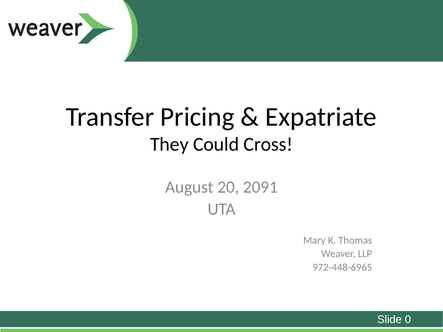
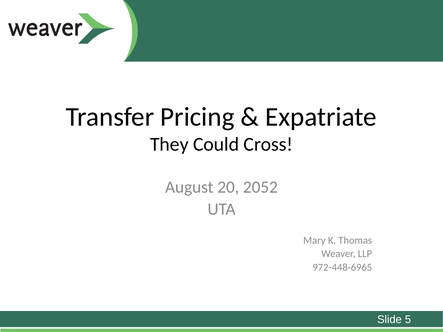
2091: 2091 -> 2052 (260, 187)
0: 0 -> 5 (408, 320)
